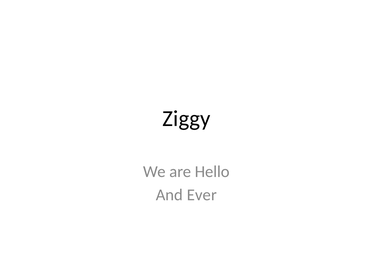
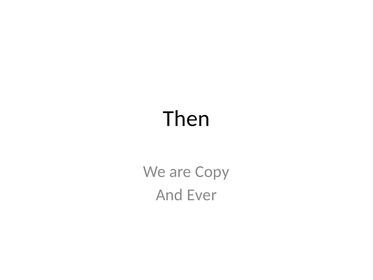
Ziggy: Ziggy -> Then (186, 118)
Hello: Hello -> Copy (212, 171)
